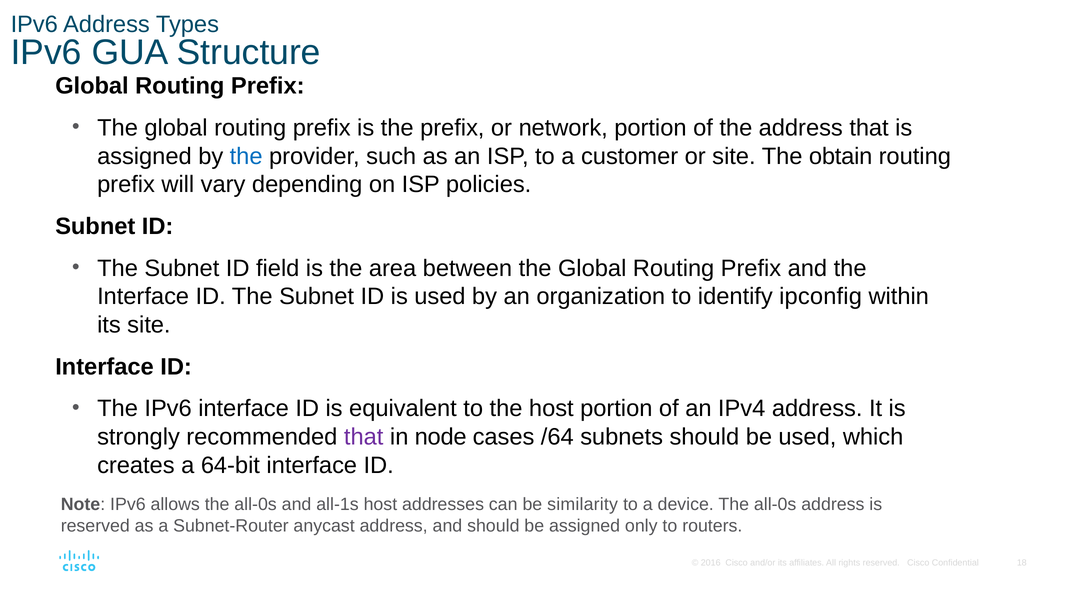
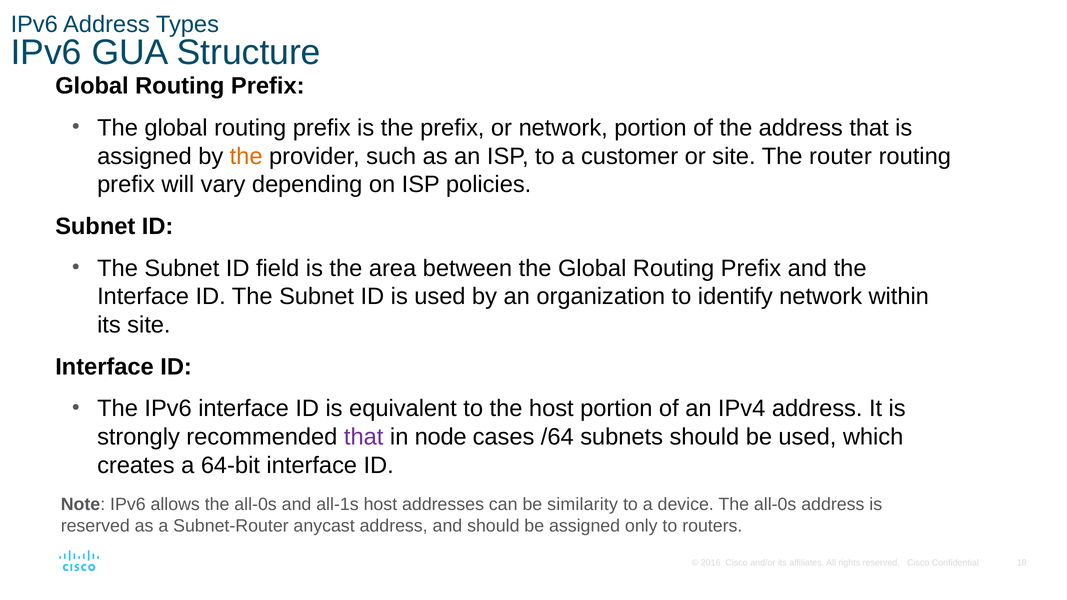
the colour: blue -> orange (246, 156)
obtain: obtain -> router (840, 156)
identify ipconfig: ipconfig -> network (821, 297)
